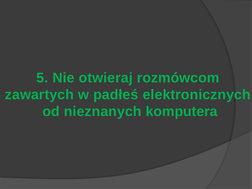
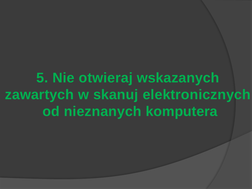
rozmówcom: rozmówcom -> wskazanych (178, 78)
padłeś: padłeś -> skanuj (116, 95)
